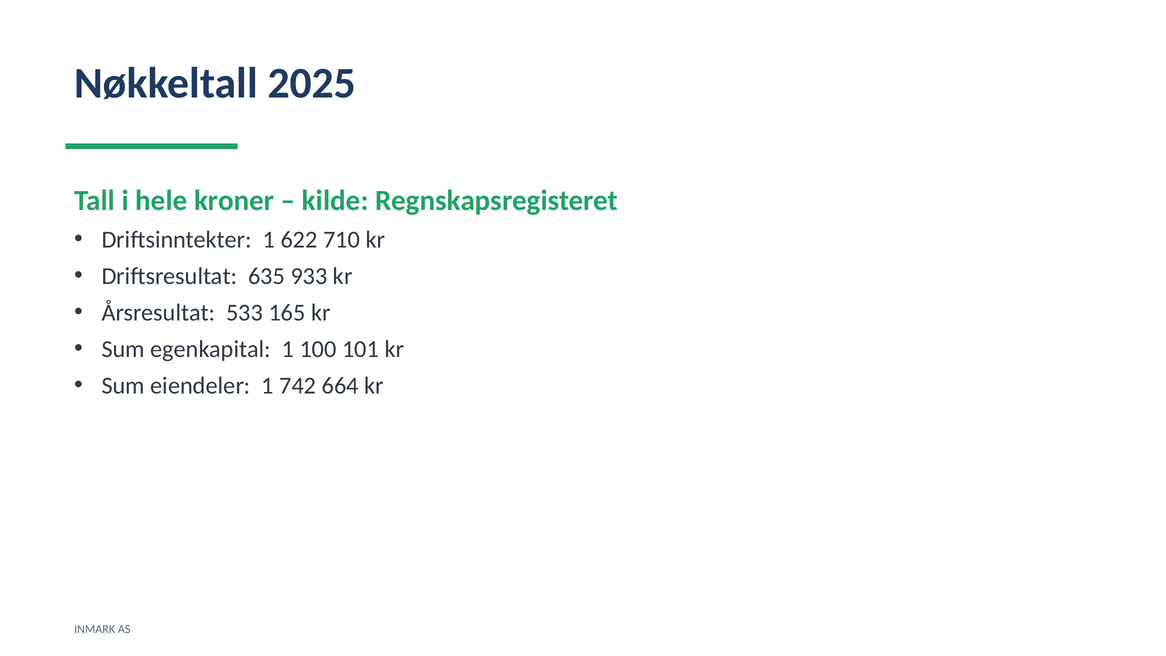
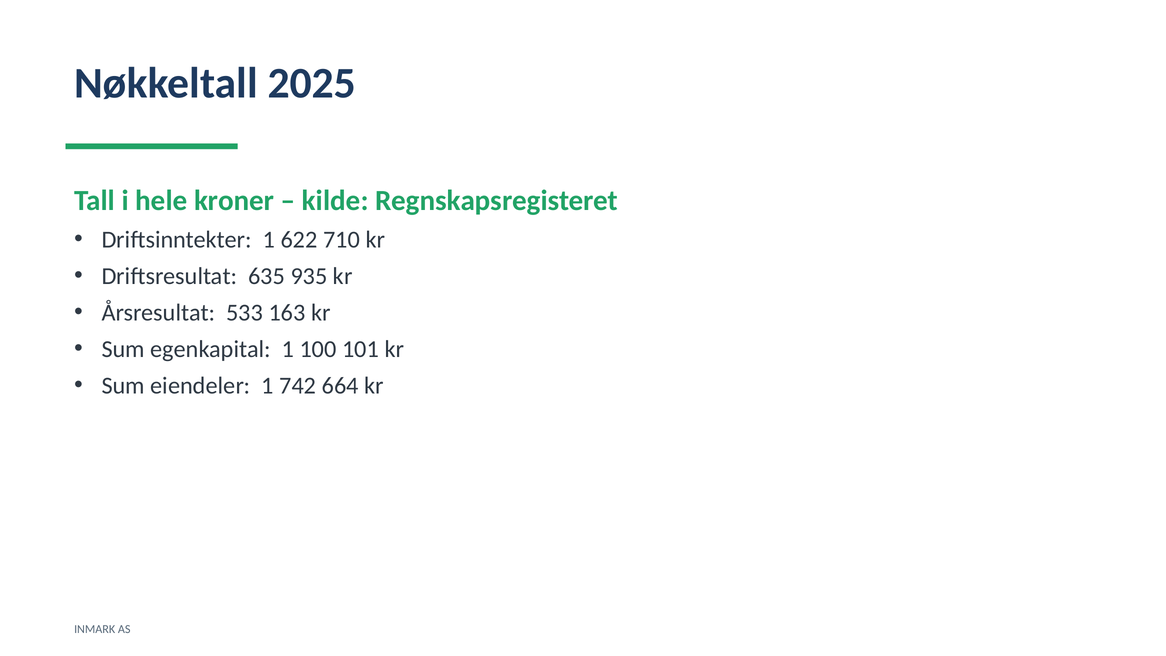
933: 933 -> 935 (309, 276)
165: 165 -> 163 (287, 313)
